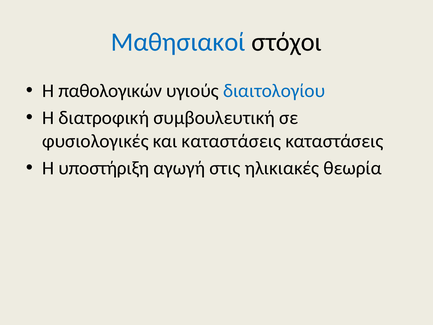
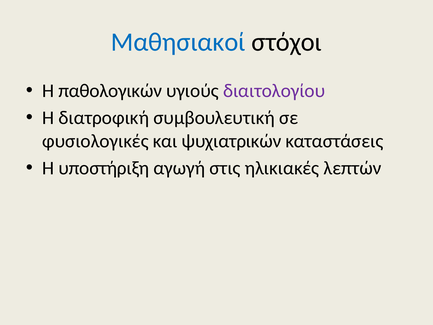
διαιτολογίου colour: blue -> purple (274, 91)
και καταστάσεις: καταστάσεις -> ψυχιατρικών (232, 141)
θεωρία: θεωρία -> λεπτών (353, 168)
